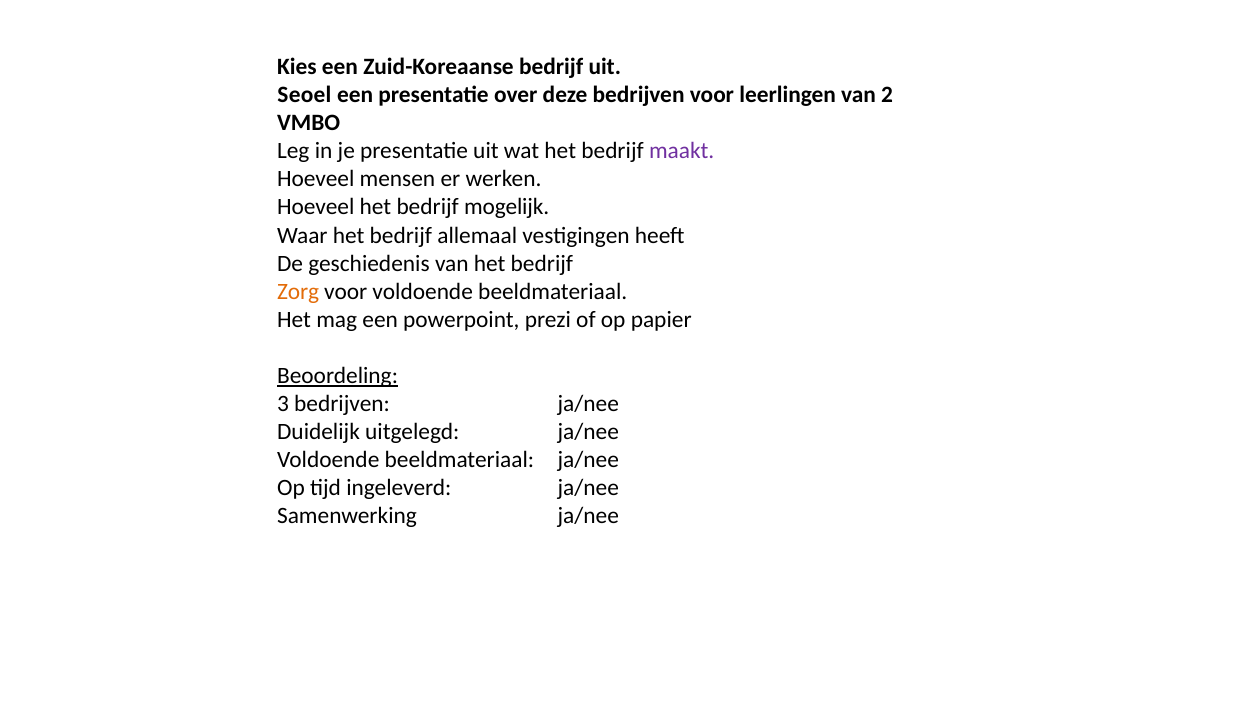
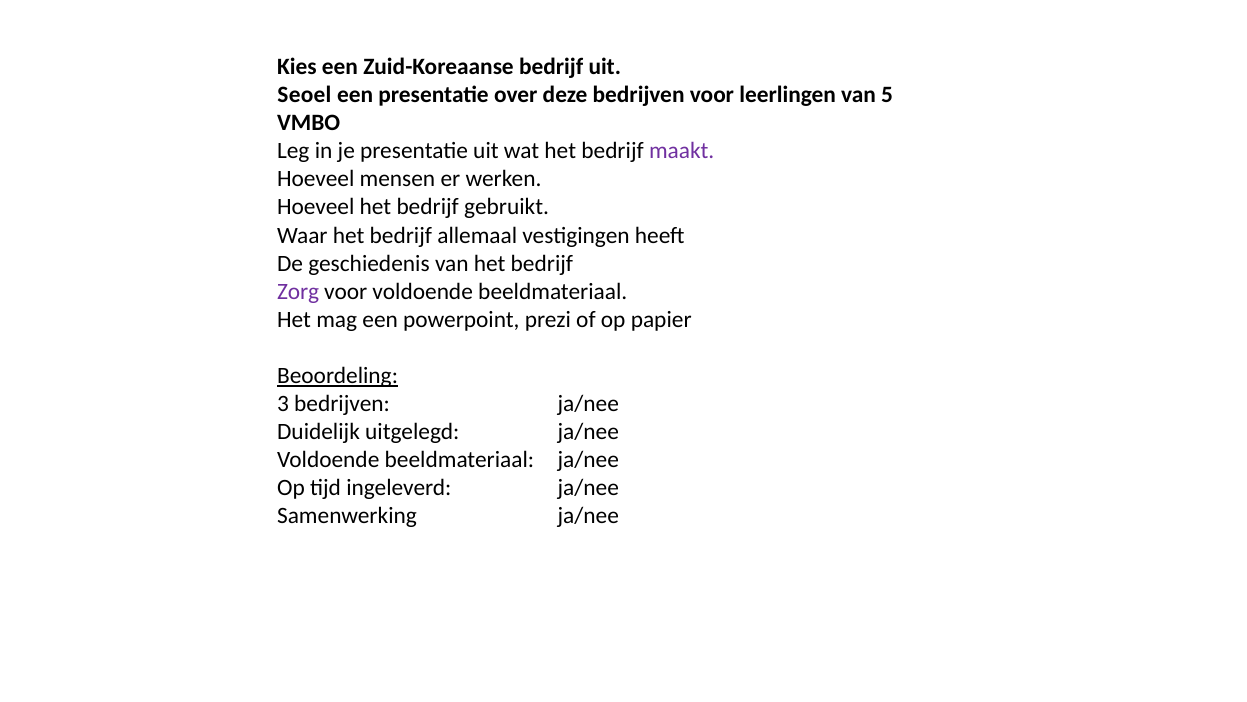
2: 2 -> 5 (887, 95)
mogelijk: mogelijk -> gebruikt (507, 207)
Zorg colour: orange -> purple (298, 291)
